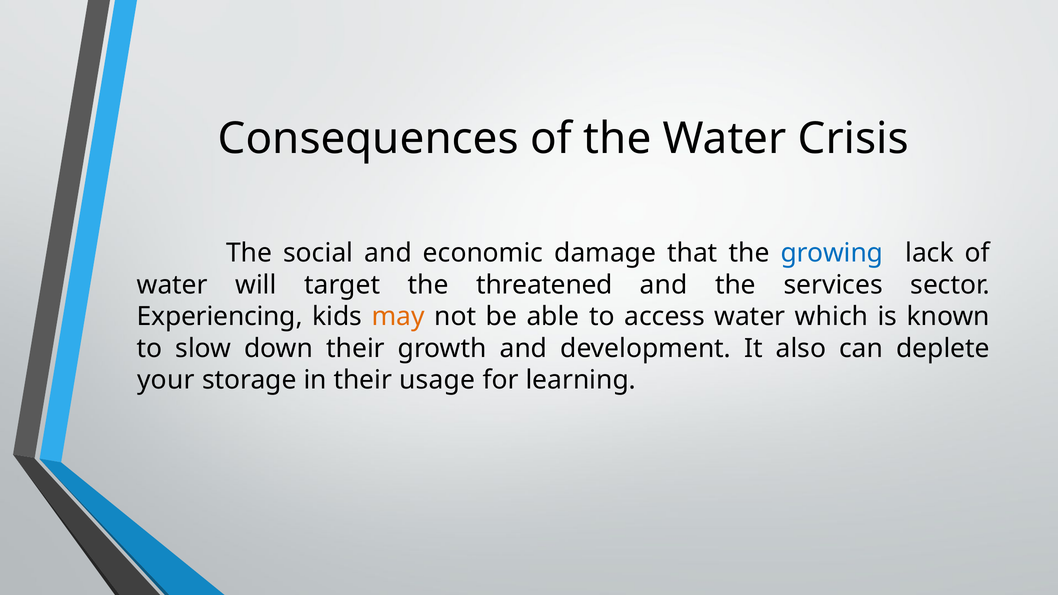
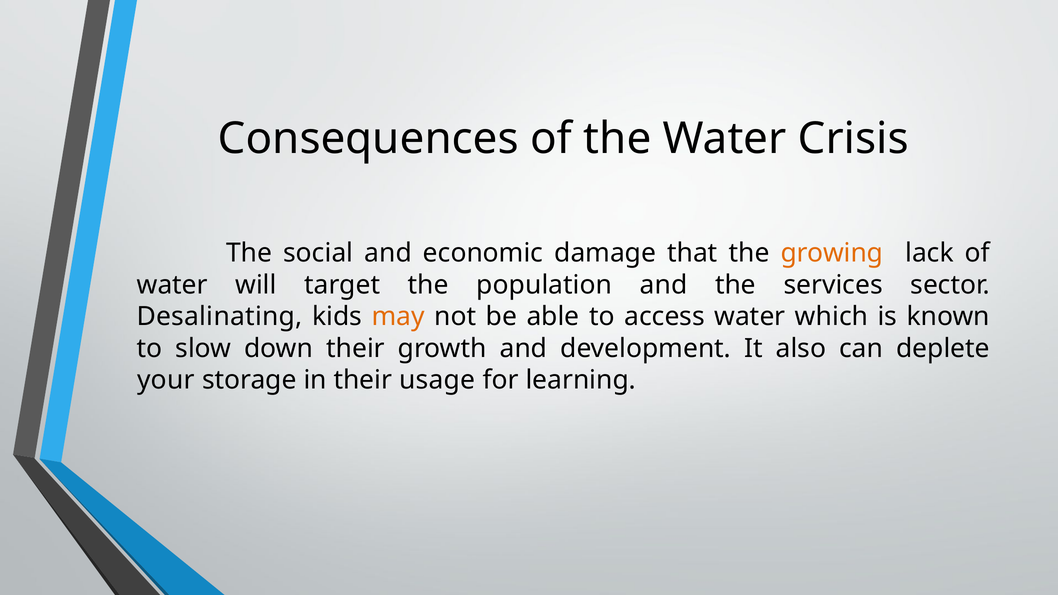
growing colour: blue -> orange (832, 253)
threatened: threatened -> population (544, 285)
Experiencing: Experiencing -> Desalinating (219, 317)
